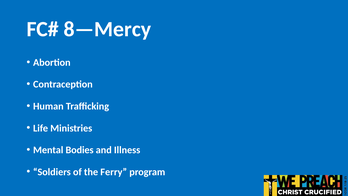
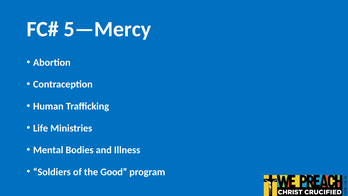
8—Mercy: 8—Mercy -> 5—Mercy (107, 29)
Ferry: Ferry -> Good (114, 172)
